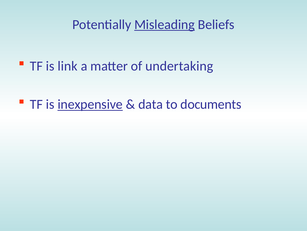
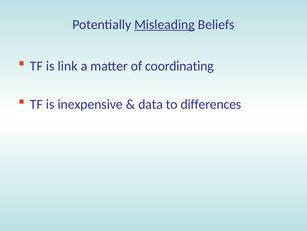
undertaking: undertaking -> coordinating (179, 66)
inexpensive underline: present -> none (90, 104)
documents: documents -> differences (211, 104)
